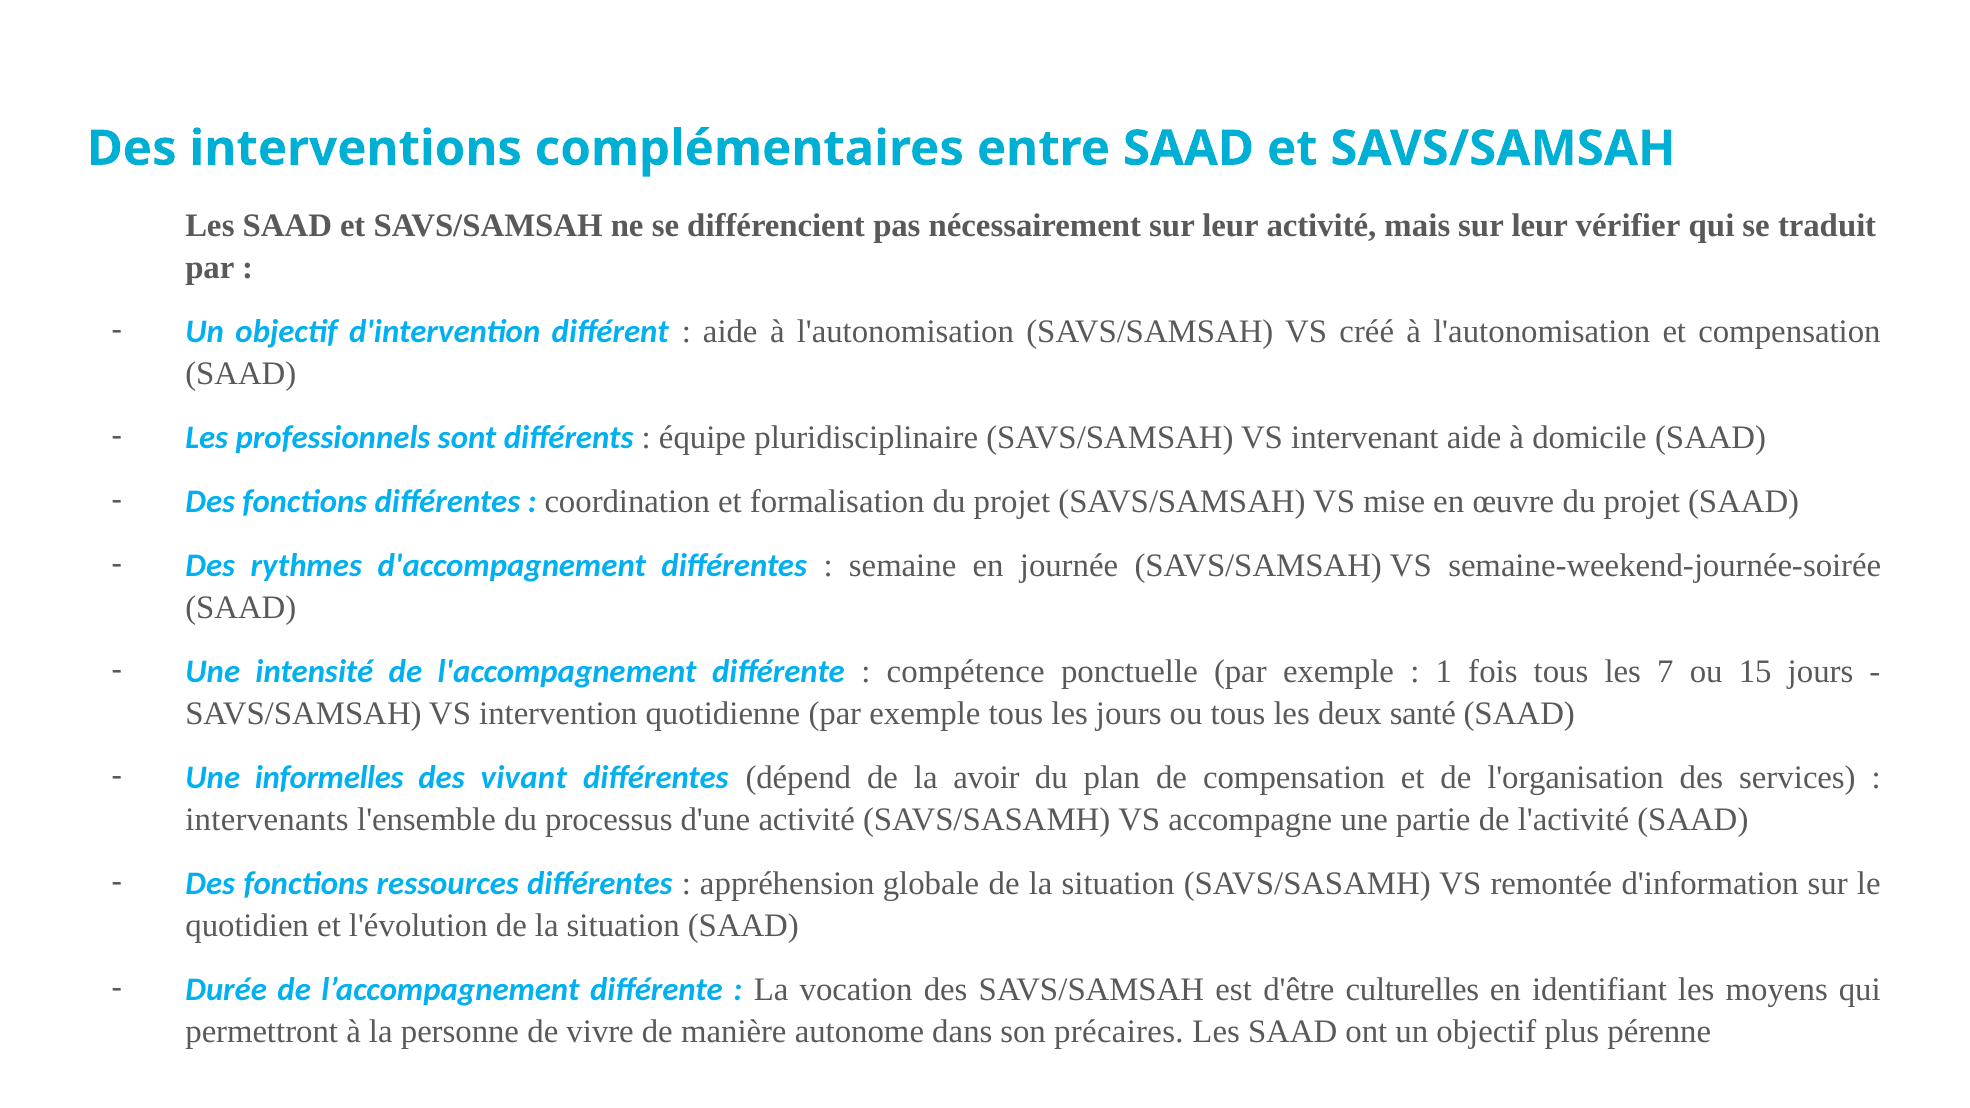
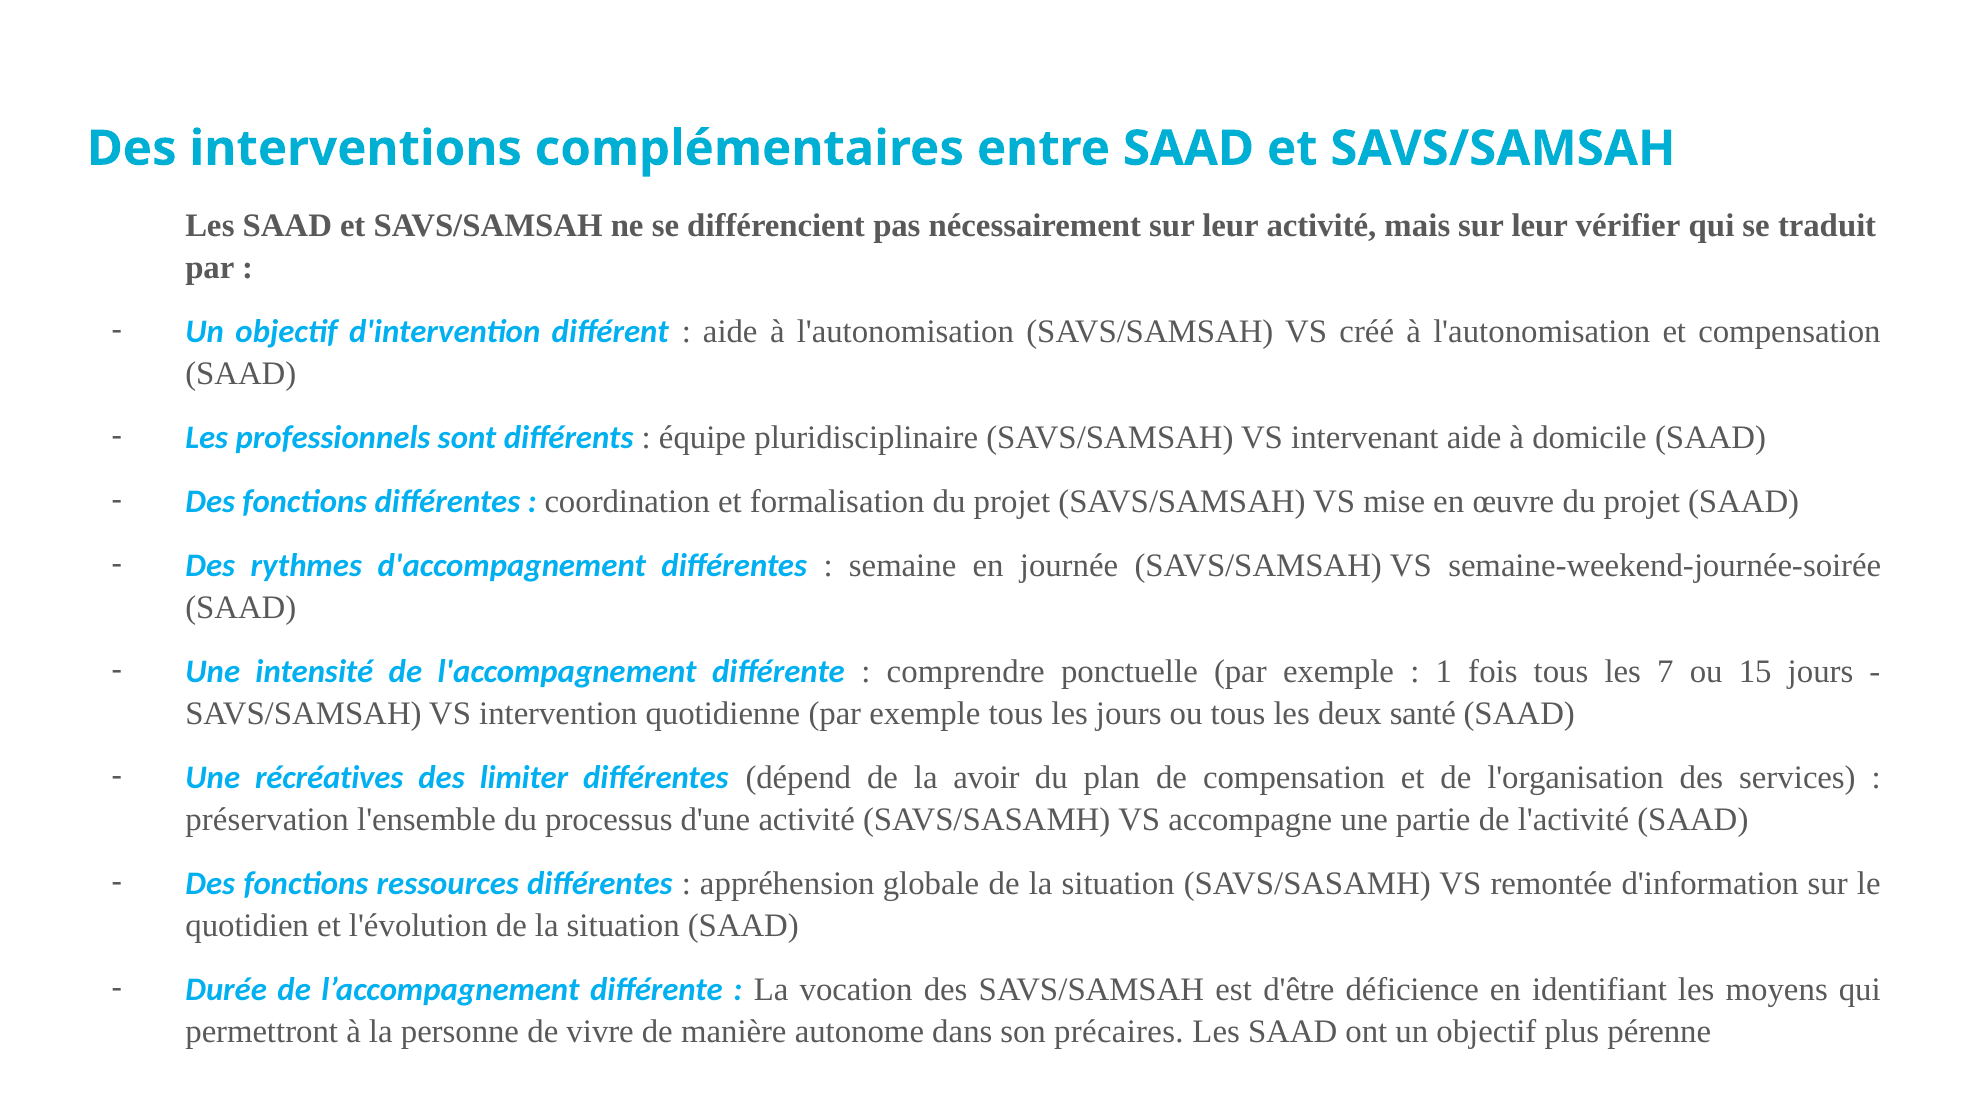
compétence: compétence -> comprendre (966, 672)
informelles: informelles -> récréatives (329, 778)
vivant: vivant -> limiter (524, 778)
intervenants: intervenants -> préservation (267, 820)
culturelles: culturelles -> déficience (1412, 990)
